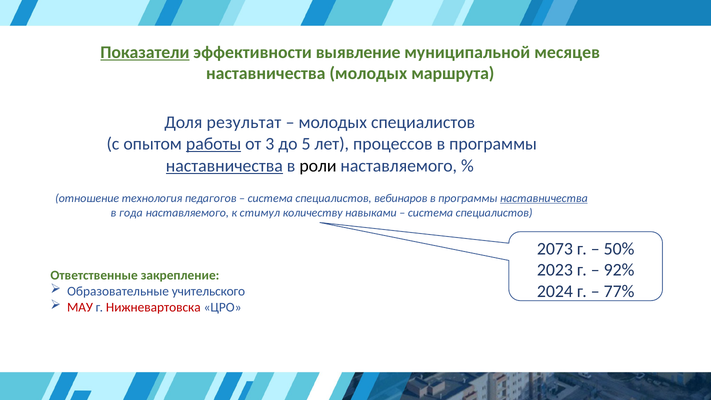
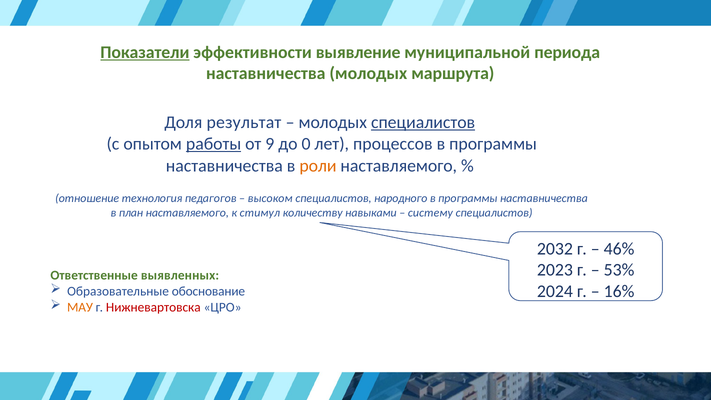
месяцев: месяцев -> периода (567, 52)
специалистов underline: none -> present (423, 122)
3: 3 -> 9 (270, 144)
5: 5 -> 0 (306, 144)
наставничества underline: present -> none (224, 166)
роли colour: black -> orange (318, 166)
система: система -> высоком (270, 198)
вебинаров: вебинаров -> народного (401, 198)
наставничества underline: present -> none (544, 198)
года: года -> план (131, 213)
система: система -> систему (430, 213)
2073: 2073 -> 2032 (555, 249)
50%: 50% -> 46% (619, 249)
92%: 92% -> 53% (619, 270)
закрепление: закрепление -> выявленных (180, 275)
учительского: учительского -> обоснование (208, 291)
77%: 77% -> 16% (619, 291)
МАУ colour: red -> orange (80, 307)
